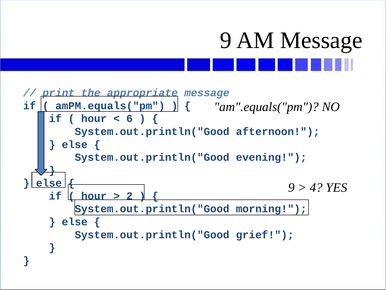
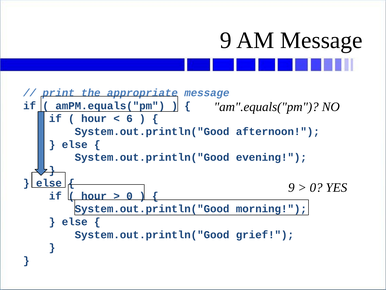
4: 4 -> 0 (316, 187)
2: 2 -> 0 (129, 196)
